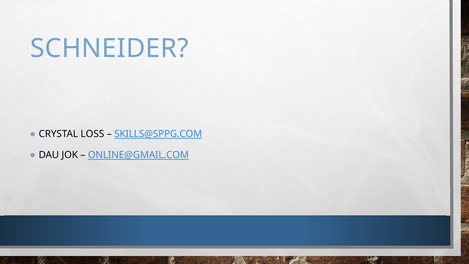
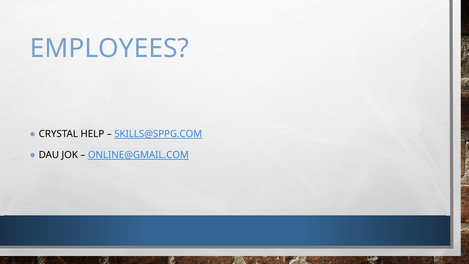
SCHNEIDER: SCHNEIDER -> EMPLOYEES (109, 48)
LOSS: LOSS -> HELP (92, 134)
